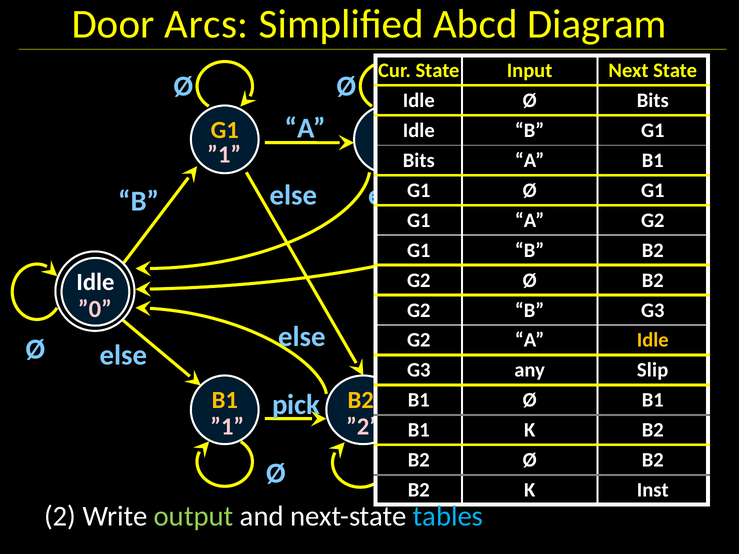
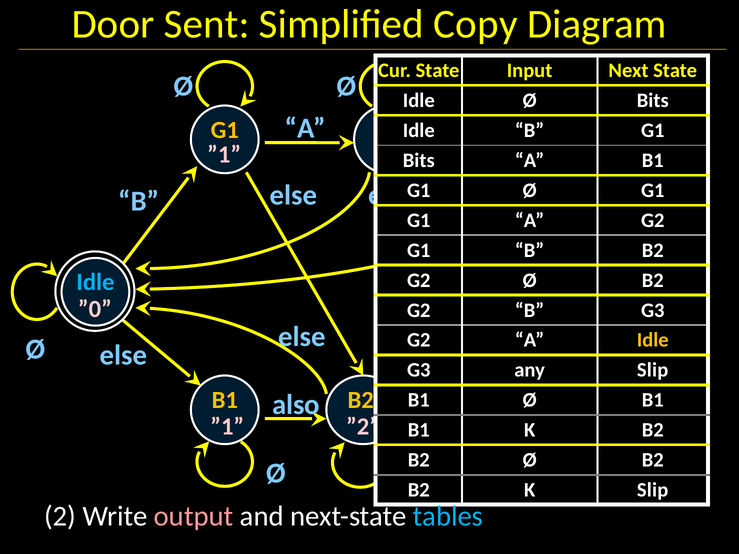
Arcs: Arcs -> Sent (207, 24)
Abcd: Abcd -> Copy (475, 24)
Idle colour: white -> light blue (95, 282)
pick: pick -> also (296, 405)
K Inst: Inst -> Slip (653, 490)
output colour: light green -> pink (194, 516)
